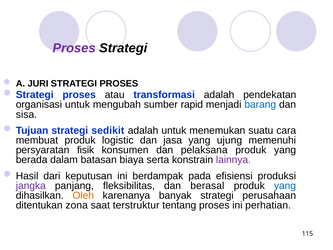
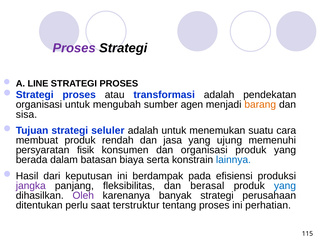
JURI: JURI -> LINE (38, 83)
rapid: rapid -> agen (192, 105)
barang colour: blue -> orange (260, 105)
sedikit: sedikit -> seluler (108, 130)
logistic: logistic -> rendah (118, 140)
dan pelaksana: pelaksana -> organisasi (204, 150)
lainnya colour: purple -> blue (233, 160)
Oleh colour: orange -> purple (83, 195)
zona: zona -> perlu (77, 205)
